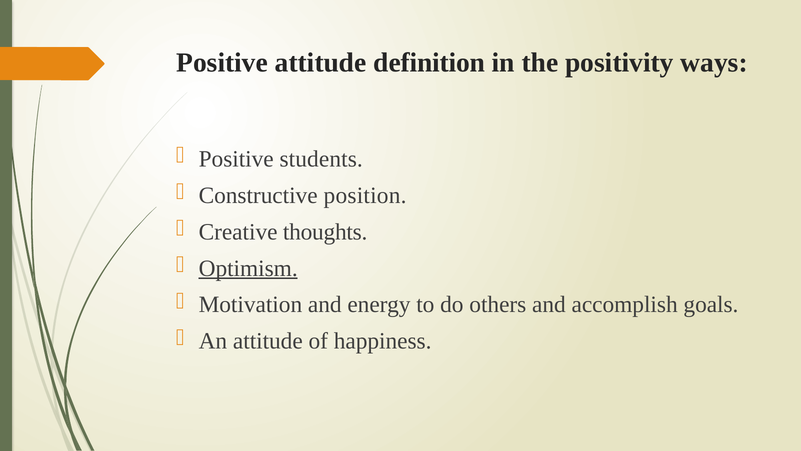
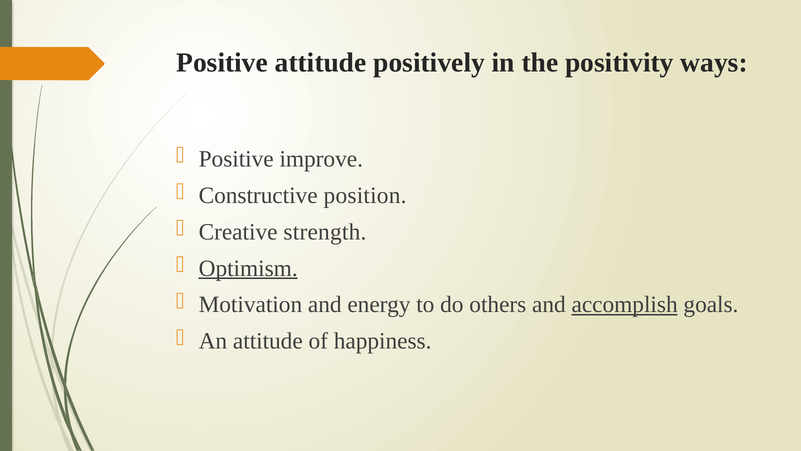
definition: definition -> positively (429, 62)
students: students -> improve (321, 159)
thoughts: thoughts -> strength (325, 232)
accomplish underline: none -> present (625, 304)
